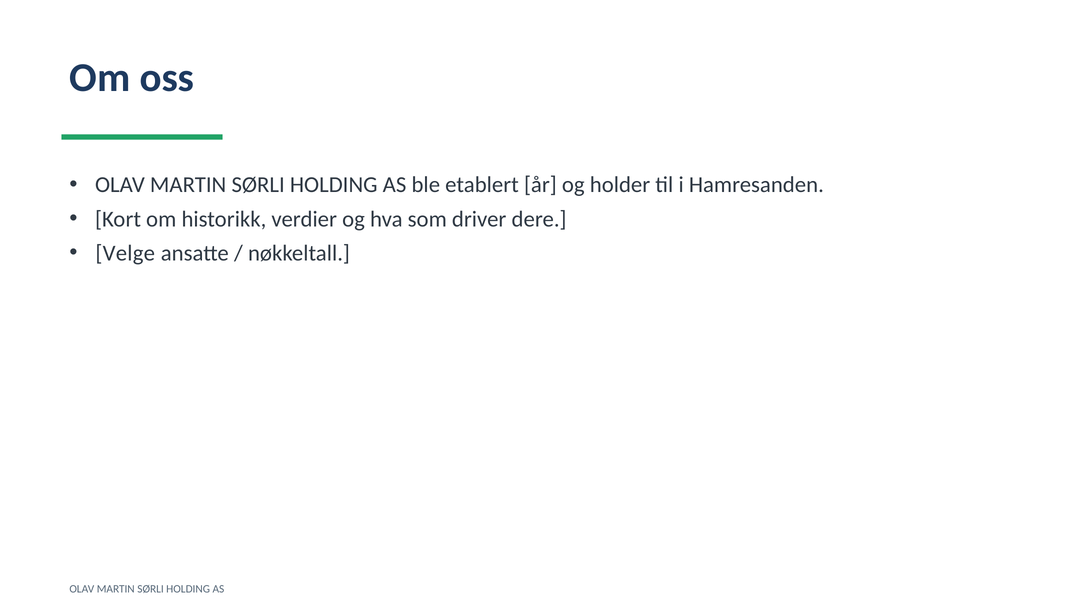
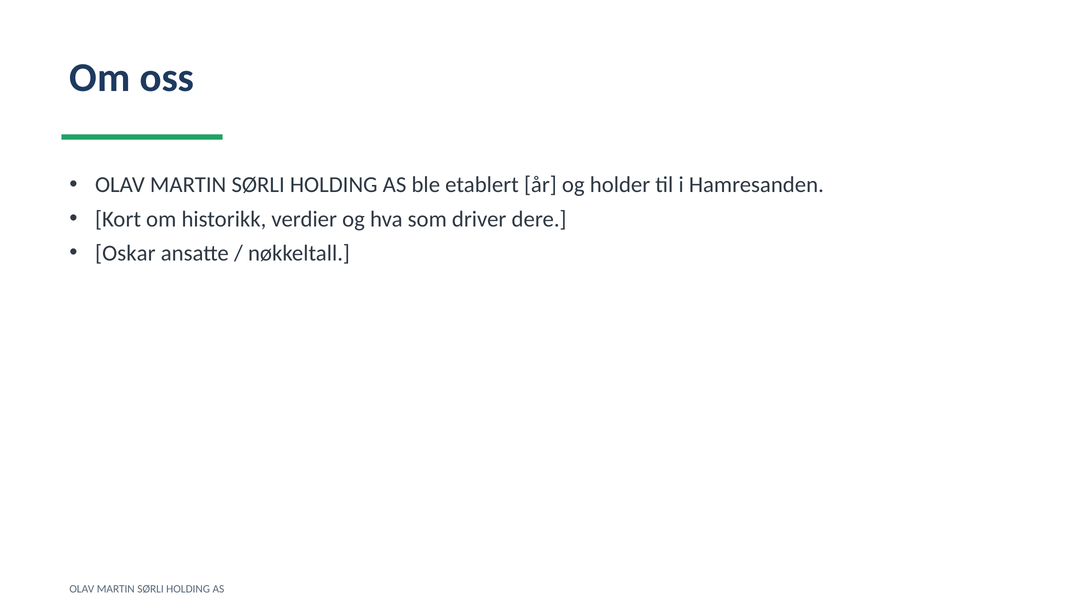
Velge: Velge -> Oskar (125, 253)
